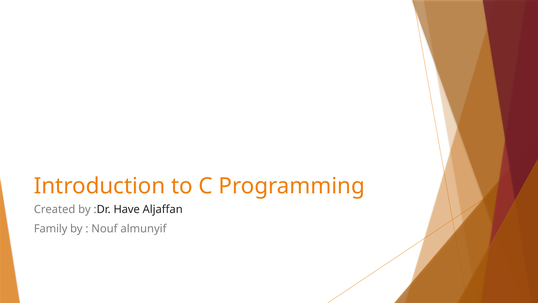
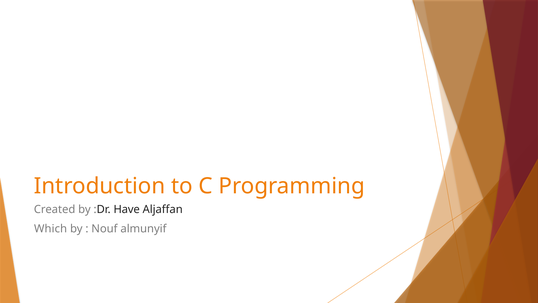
Family: Family -> Which (51, 228)
